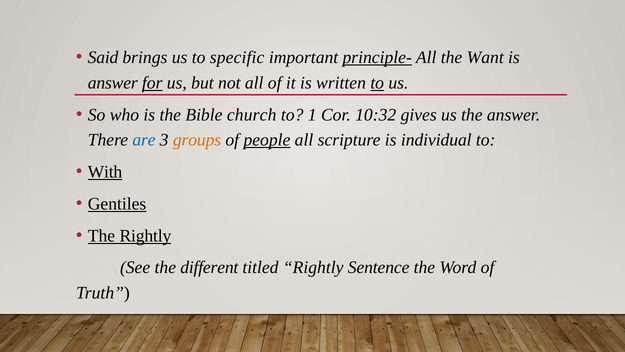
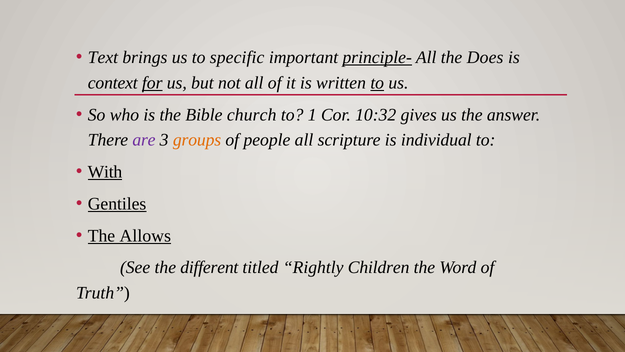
Said: Said -> Text (103, 57)
Want: Want -> Does (485, 57)
answer: answer -> context (113, 83)
are colour: blue -> purple (144, 140)
people underline: present -> none (267, 140)
The Rightly: Rightly -> Allows (145, 235)
Sentence: Sentence -> Children (379, 267)
